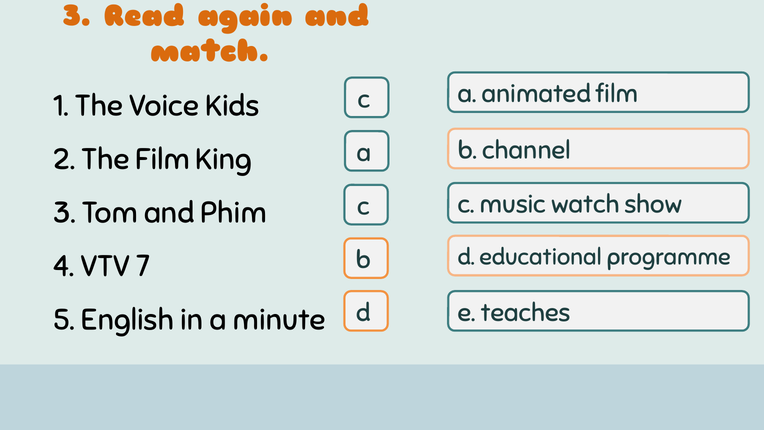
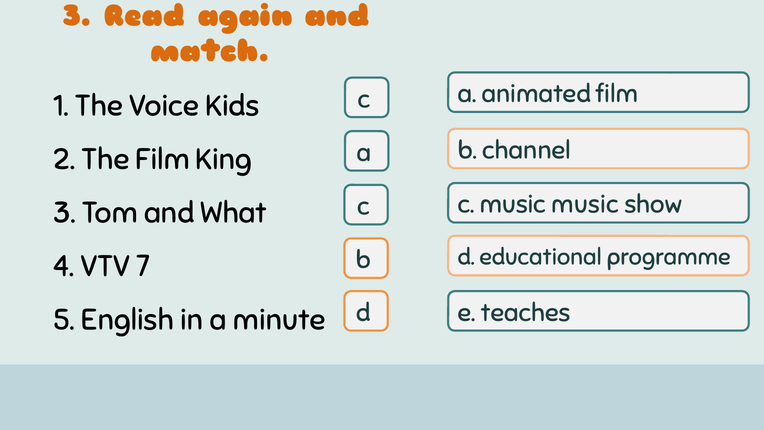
music watch: watch -> music (585, 204)
Phim: Phim -> What (234, 213)
